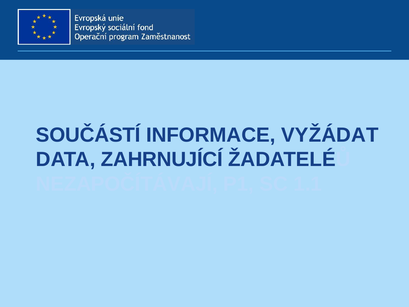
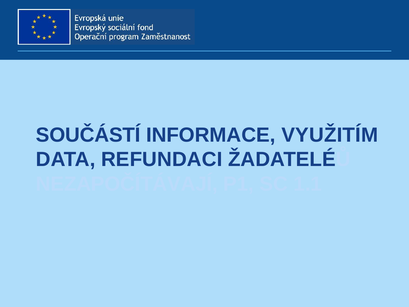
VYŽÁDAT: VYŽÁDAT -> VYUŽITÍM (330, 135)
ZAHRNUJÍCÍ: ZAHRNUJÍCÍ -> REFUNDACI (162, 159)
